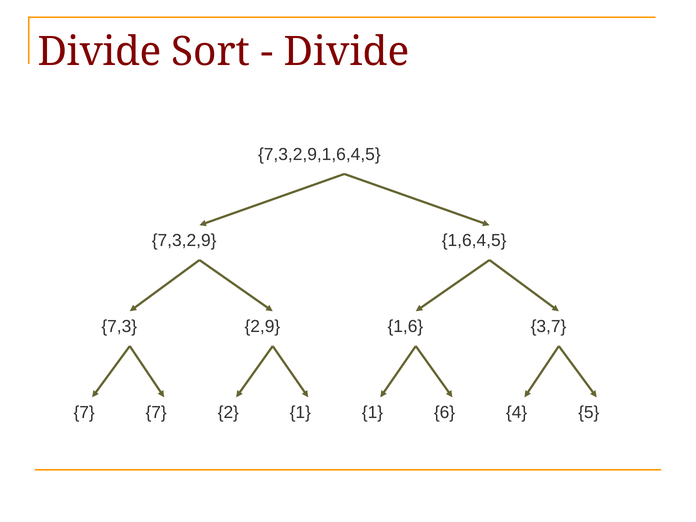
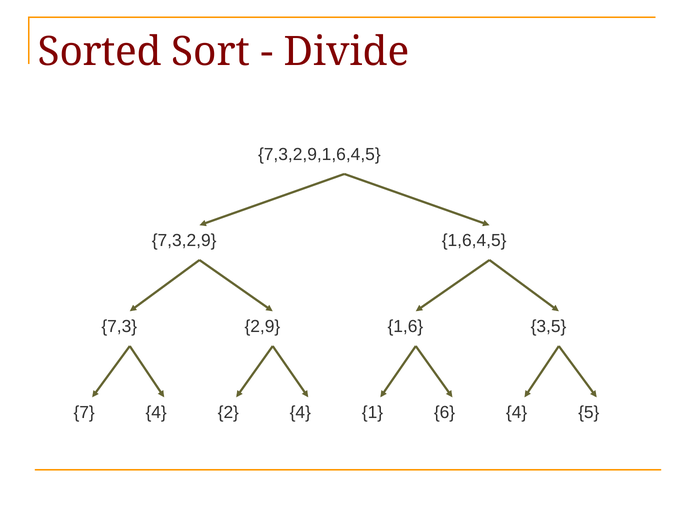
Divide: Divide -> Sorted (100, 52)
3,7: 3,7 -> 3,5 (548, 326)
7 7: 7 -> 4 (156, 412)
2 1: 1 -> 4 (300, 412)
